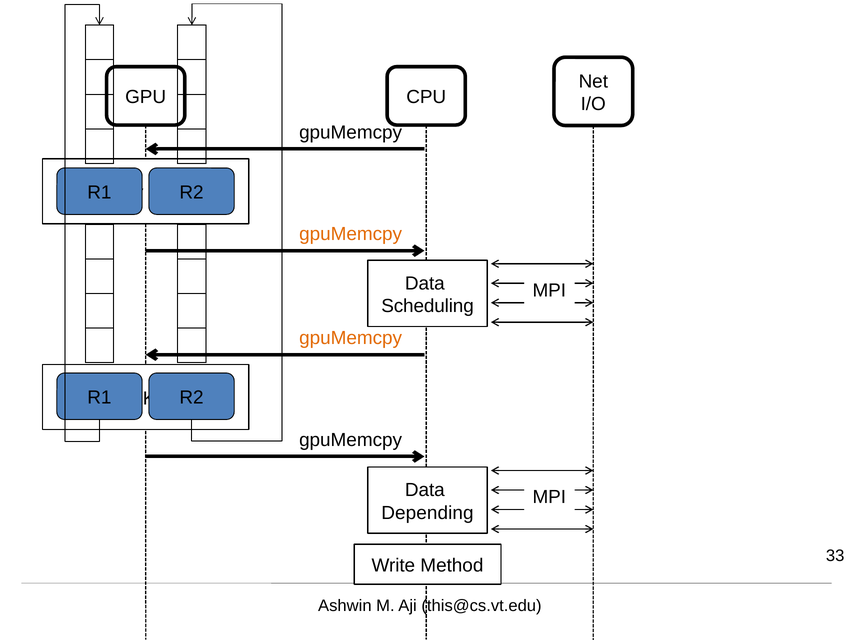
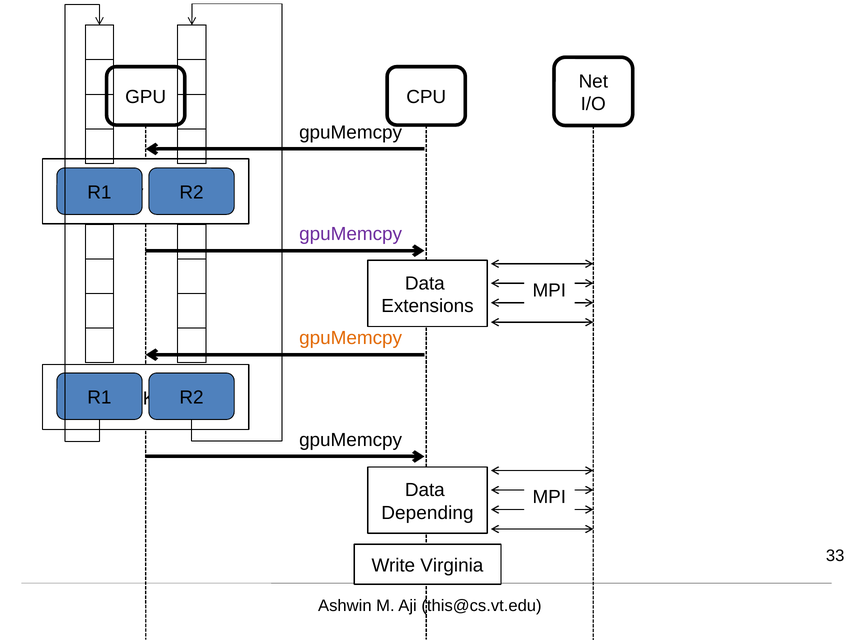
gpuMemcpy colour: orange -> purple (351, 234)
Scheduling: Scheduling -> Extensions (427, 306)
Method: Method -> Virginia (452, 565)
